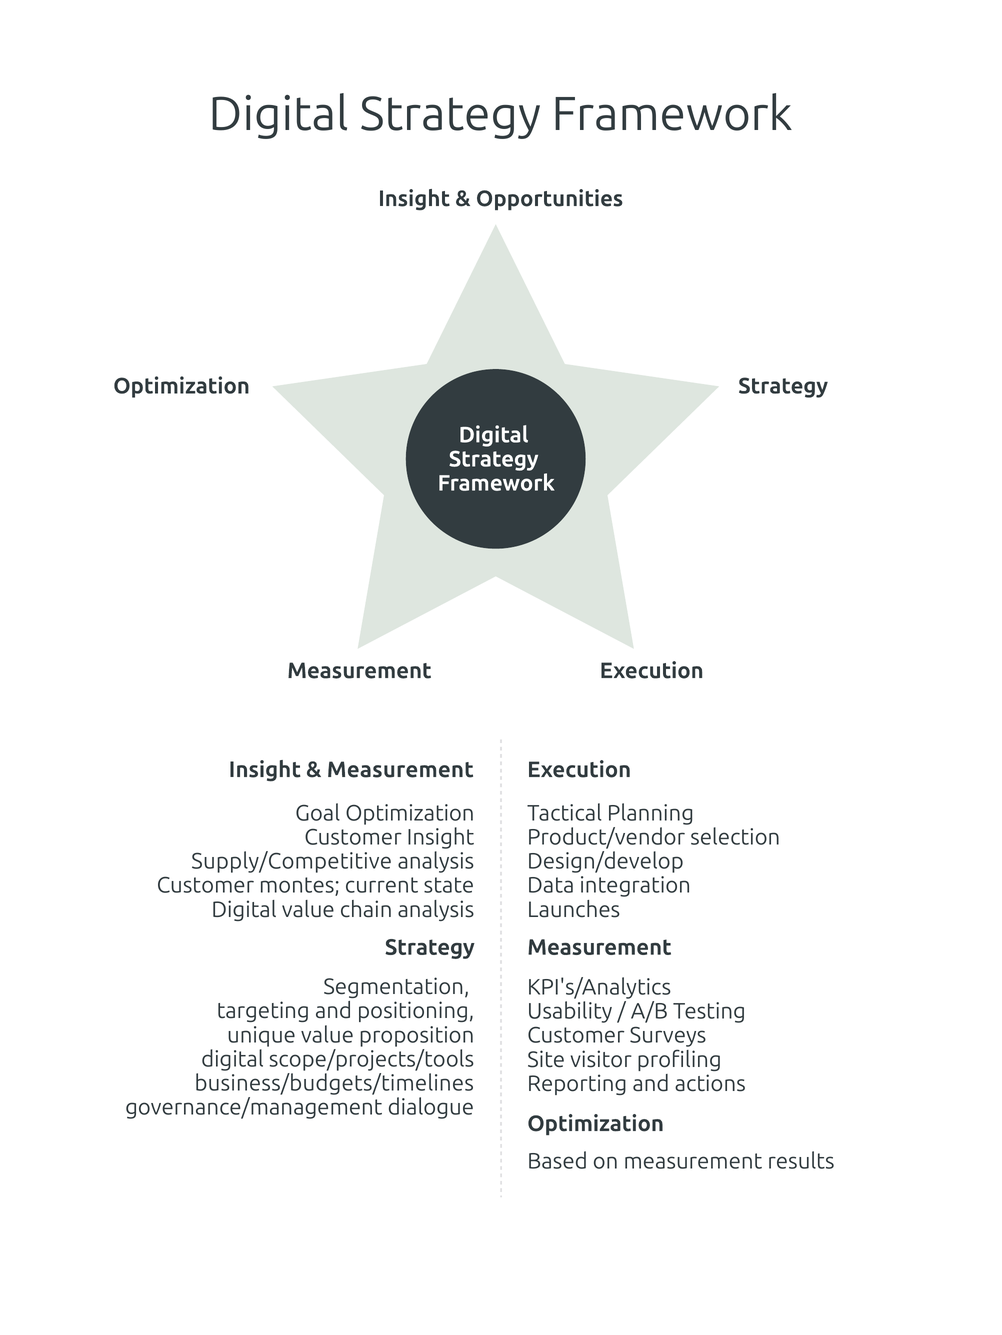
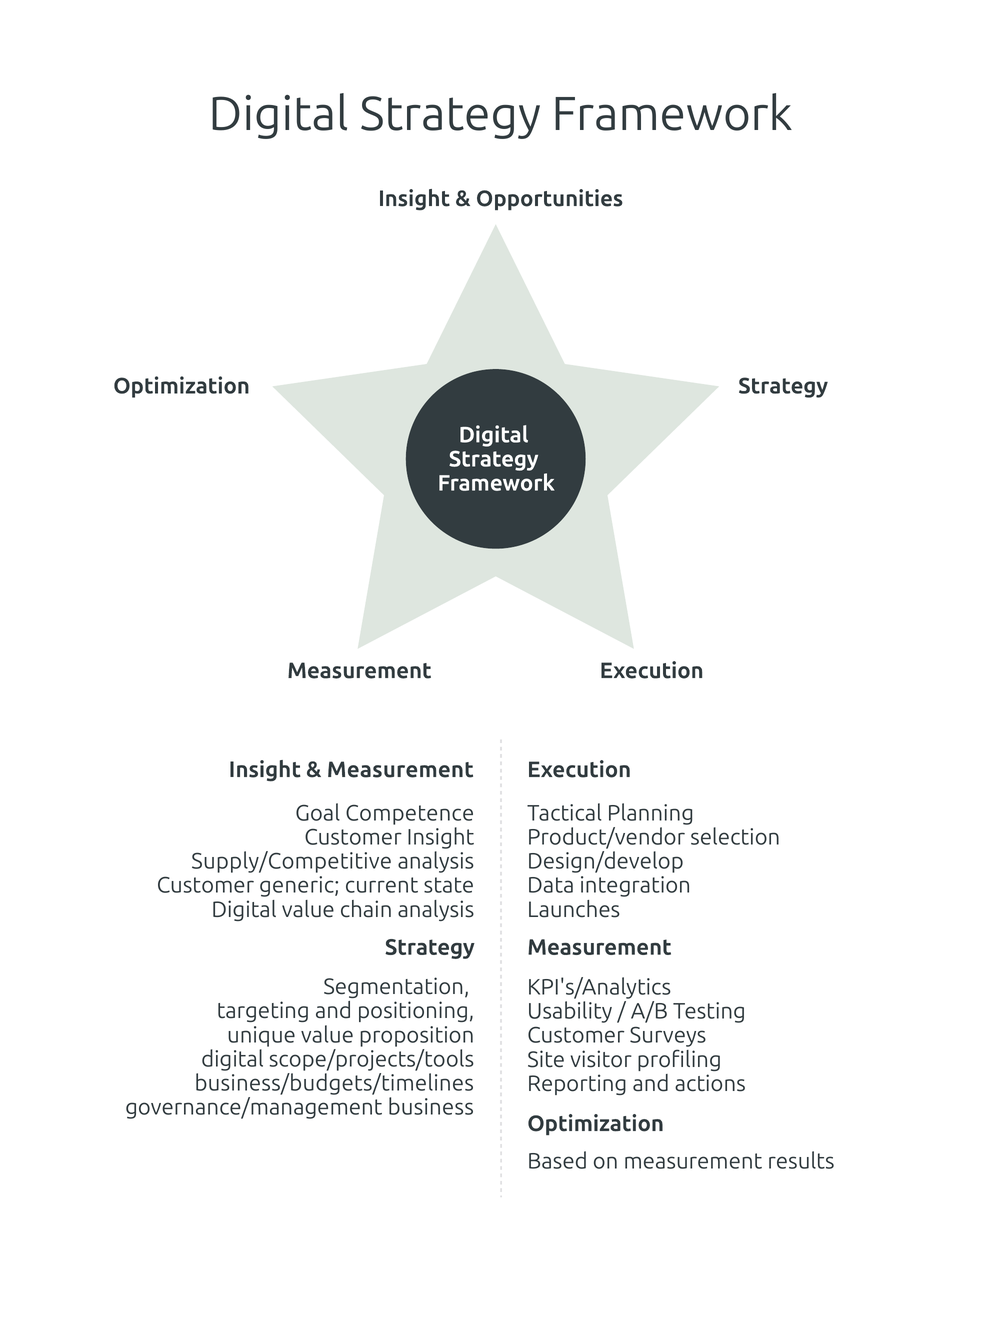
Goal Optimization: Optimization -> Competence (410, 814)
montes: montes -> generic (299, 886)
dialogue: dialogue -> business (431, 1108)
